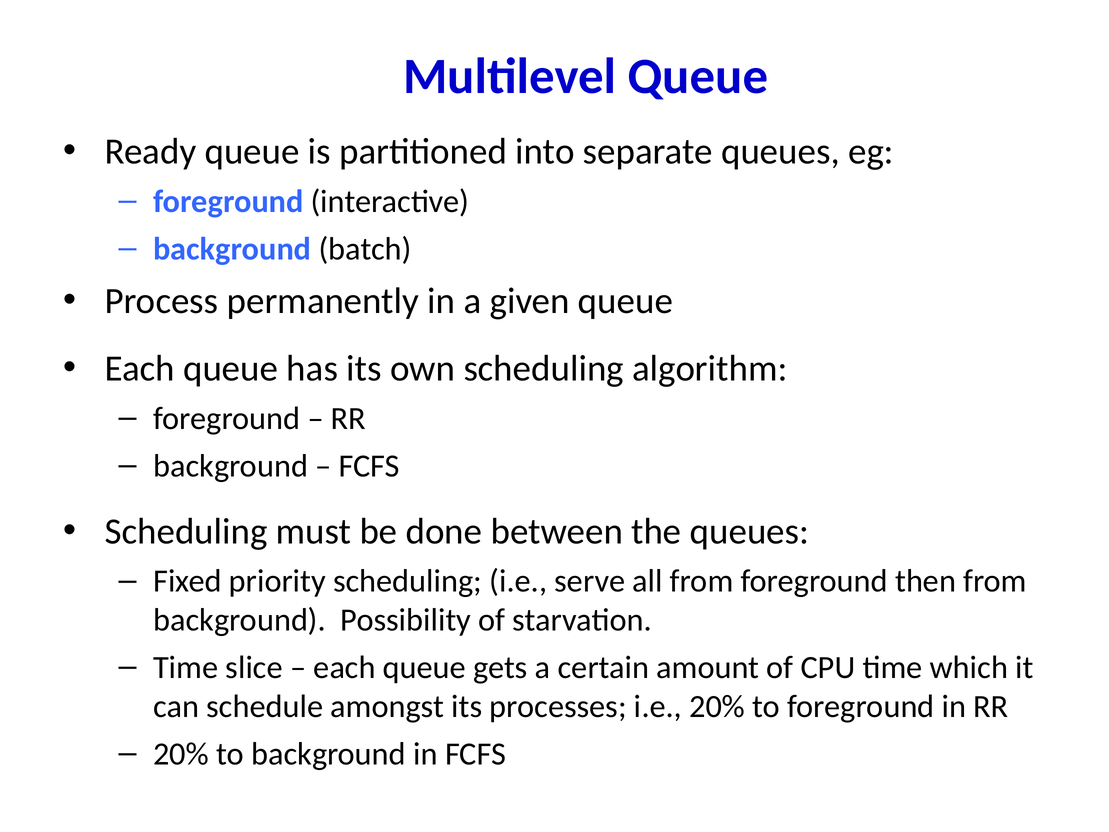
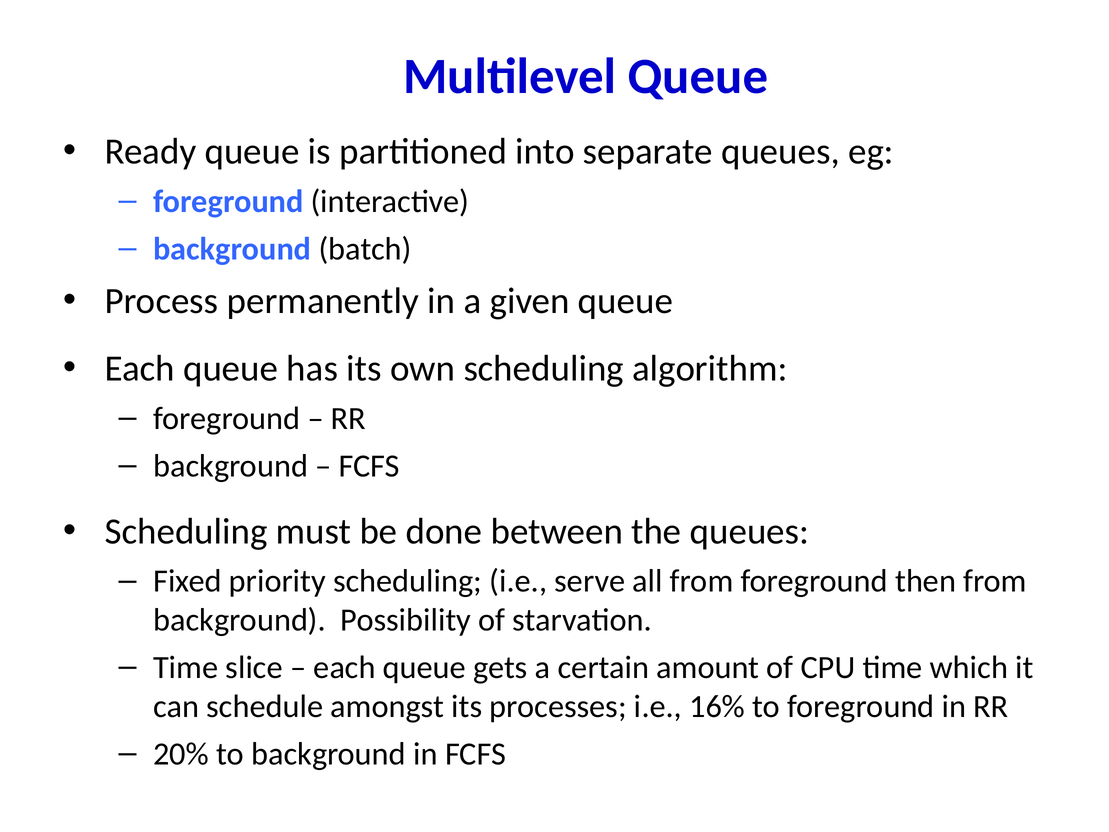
i.e 20%: 20% -> 16% (717, 706)
